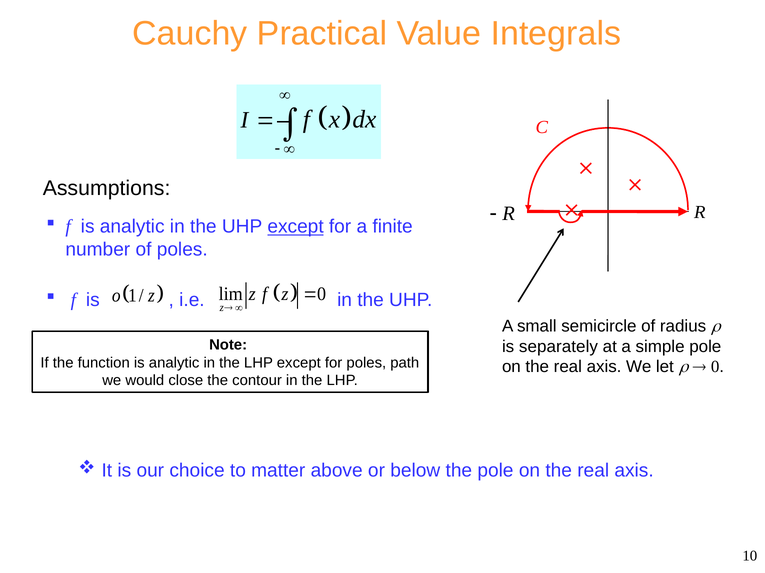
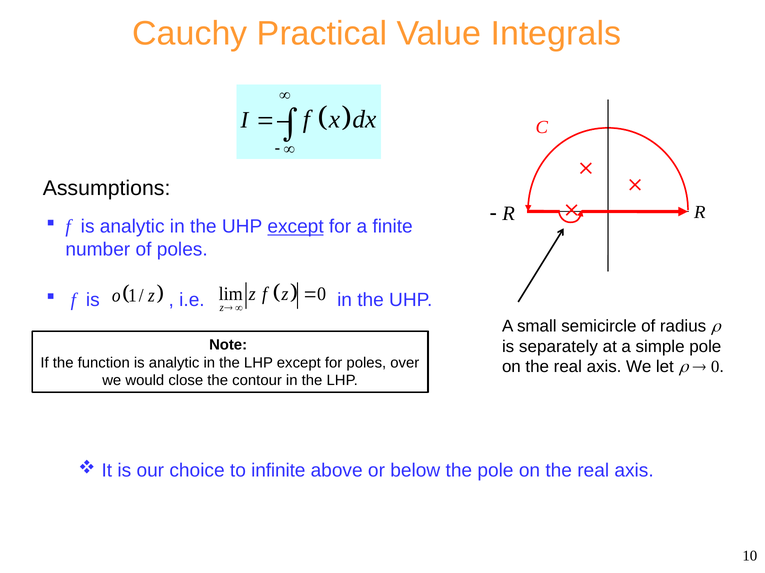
path: path -> over (405, 363)
matter: matter -> infinite (278, 471)
